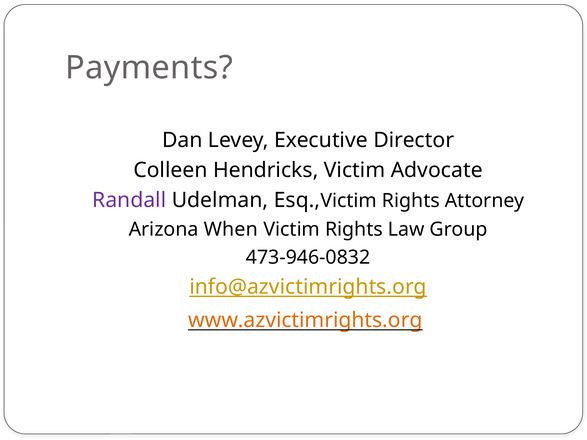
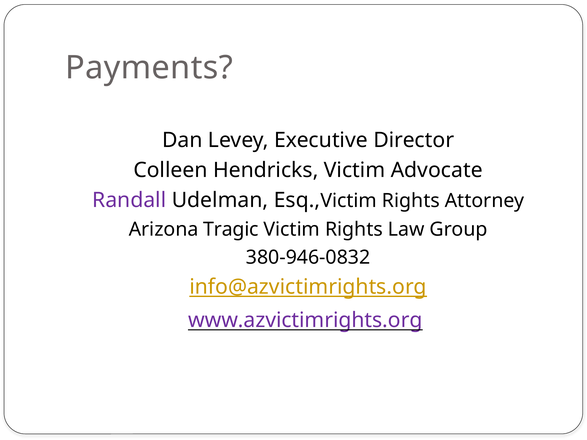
When: When -> Tragic (231, 229)
473-946-0832: 473-946-0832 -> 380-946-0832 (308, 258)
www.azvictimrights.org colour: orange -> purple (305, 321)
